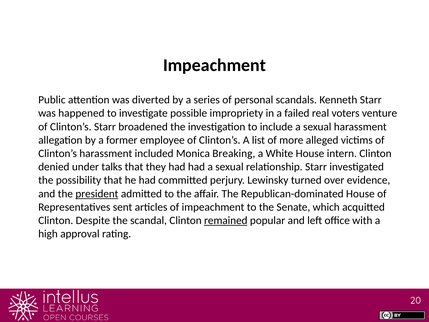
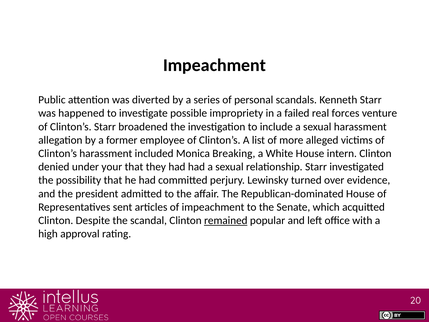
voters: voters -> forces (346, 113)
talks: talks -> your (112, 167)
president underline: present -> none (97, 194)
